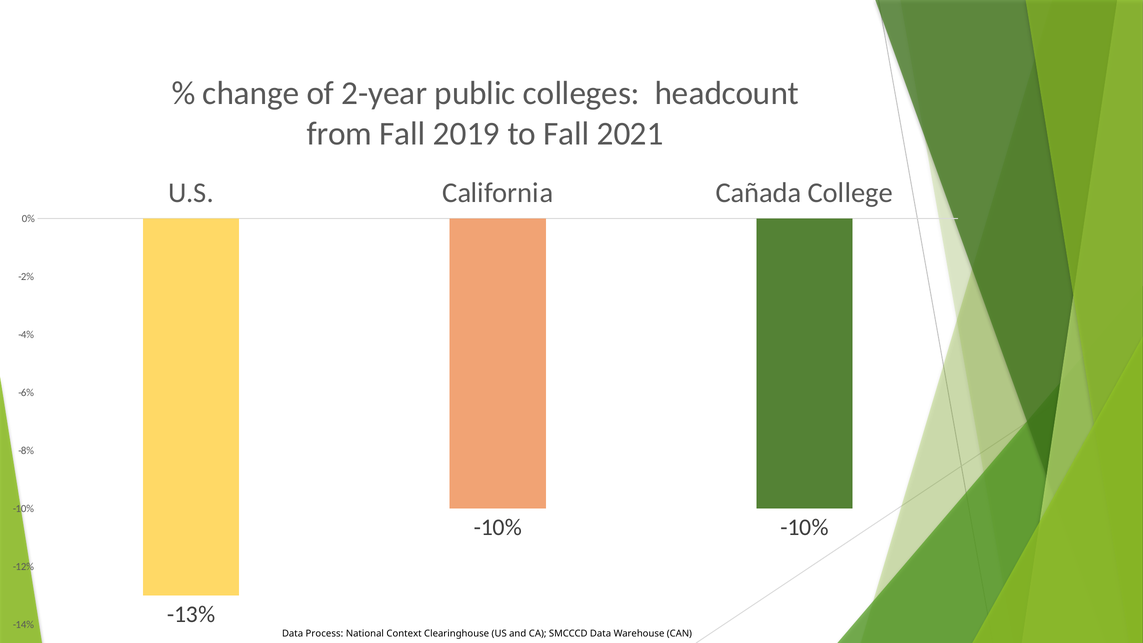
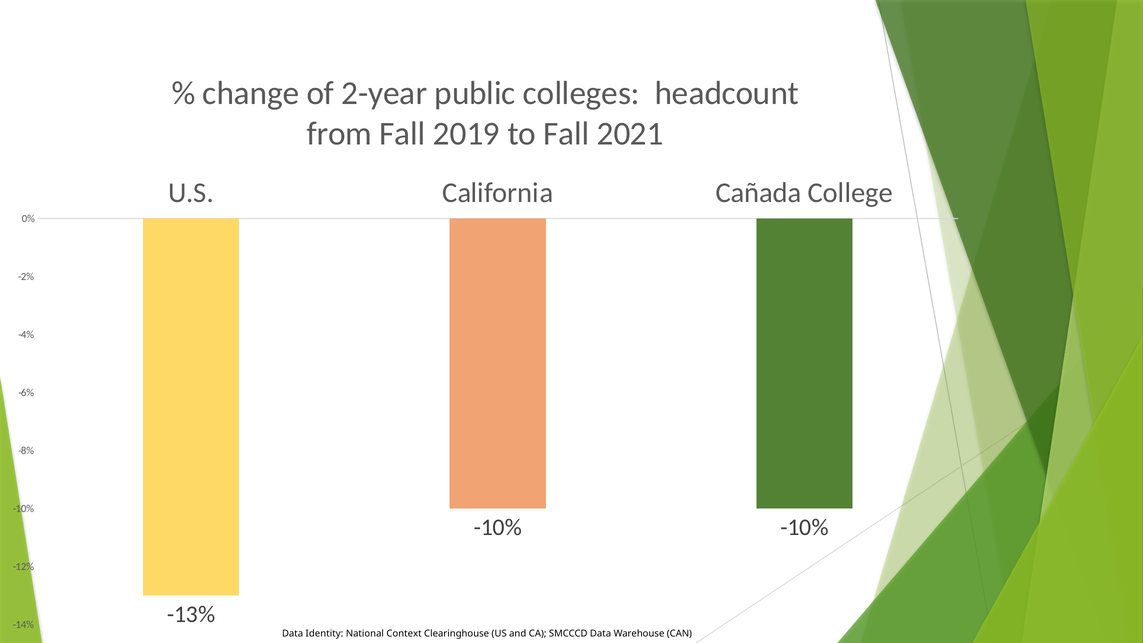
Process: Process -> Identity (324, 633)
